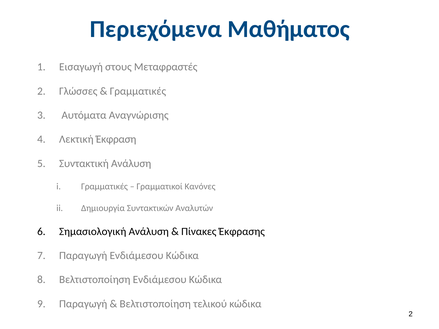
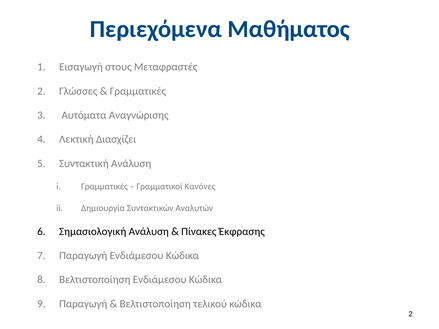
Έκφραση: Έκφραση -> Διασχίζει (116, 139)
